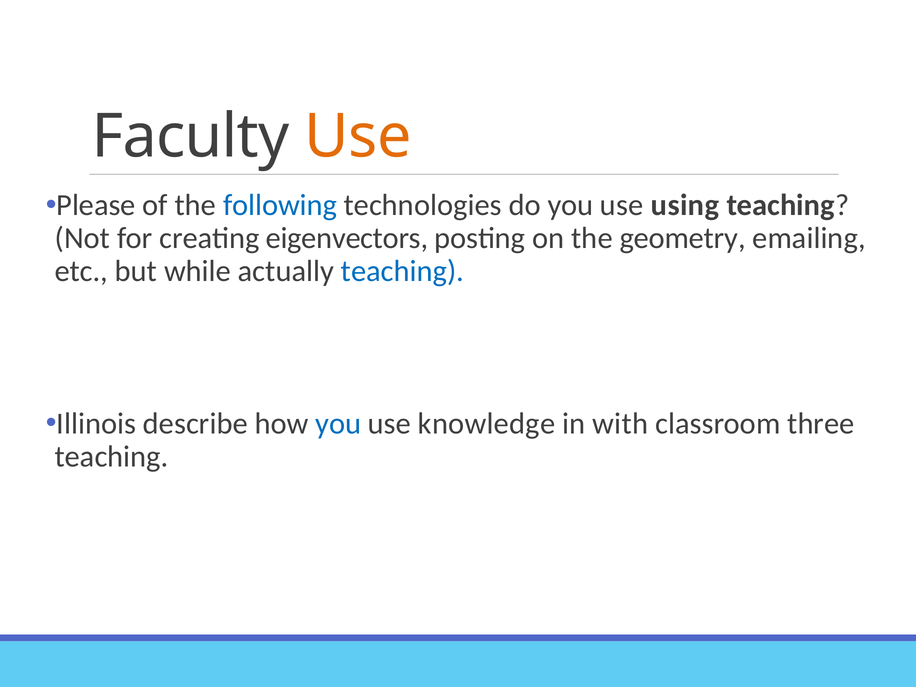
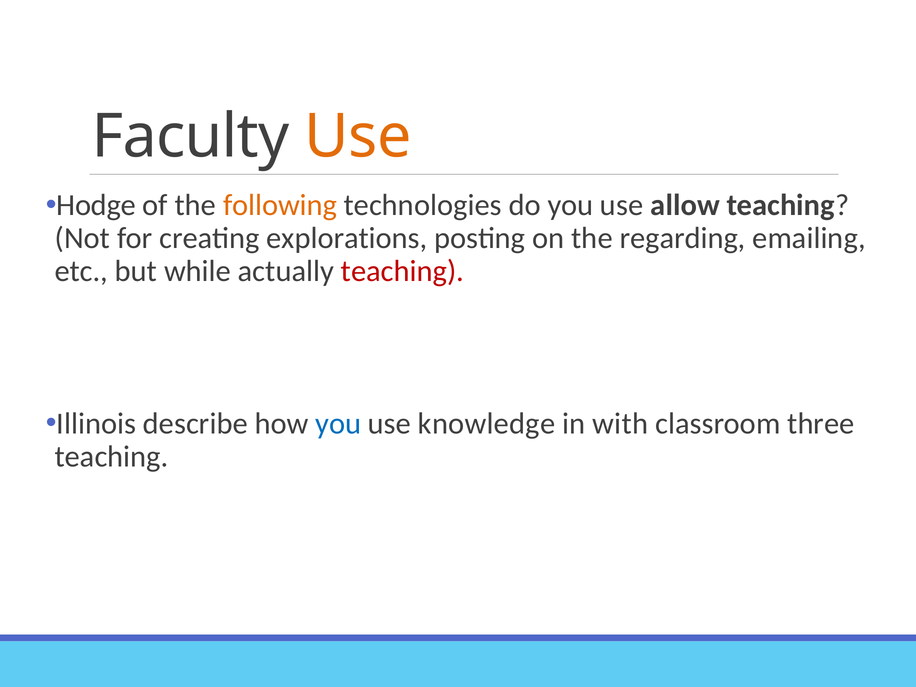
Please: Please -> Hodge (96, 205)
following colour: blue -> orange (280, 205)
using: using -> allow (685, 205)
eigenvectors: eigenvectors -> explorations (347, 238)
geometry: geometry -> regarding (683, 238)
teaching colour: blue -> red (402, 271)
